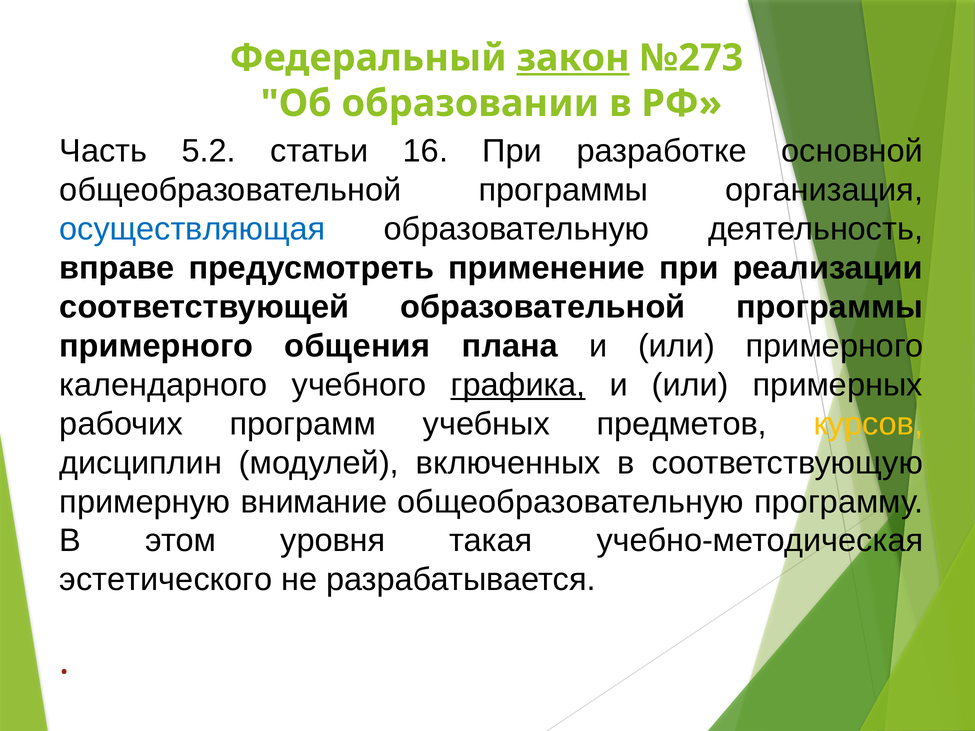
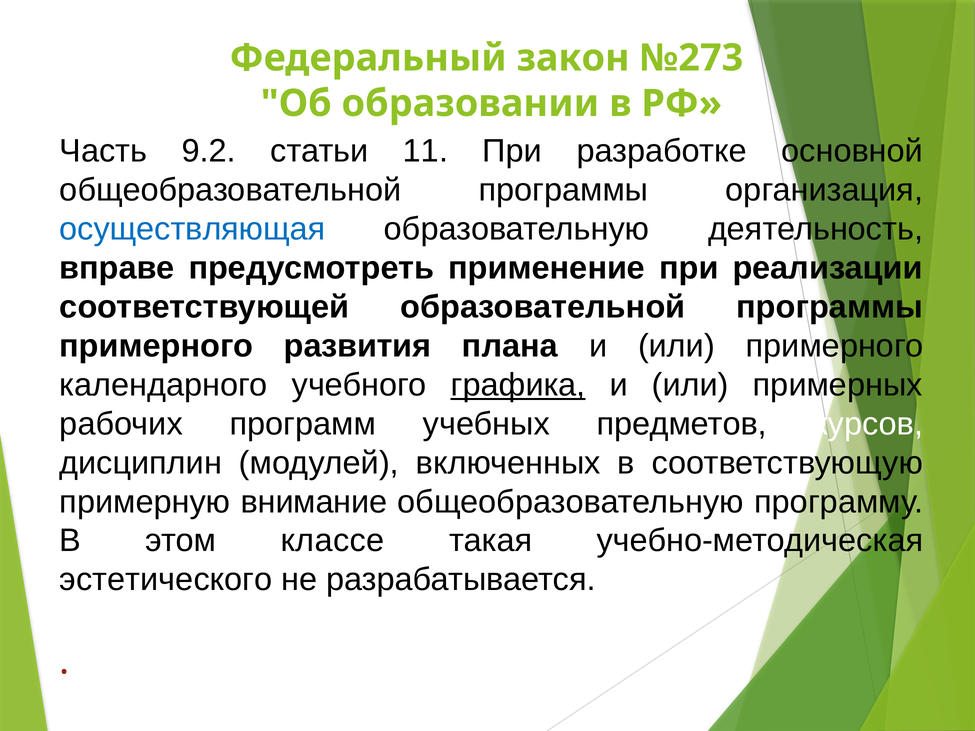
закон underline: present -> none (573, 58)
5.2: 5.2 -> 9.2 (209, 151)
16: 16 -> 11 (425, 151)
общения: общения -> развития (358, 346)
курсов colour: yellow -> white (868, 424)
уровня: уровня -> классе (333, 541)
